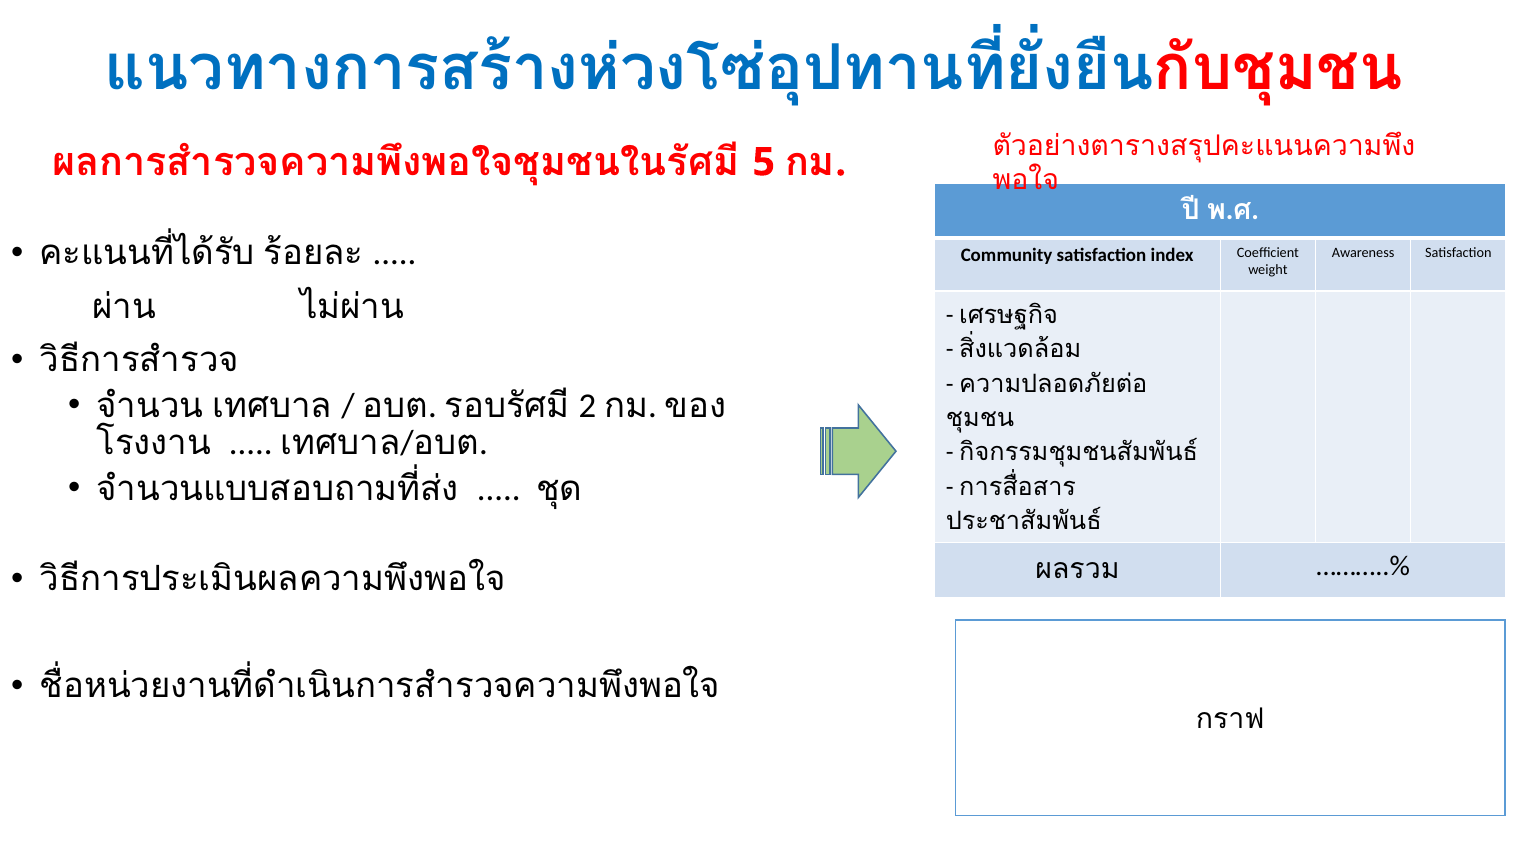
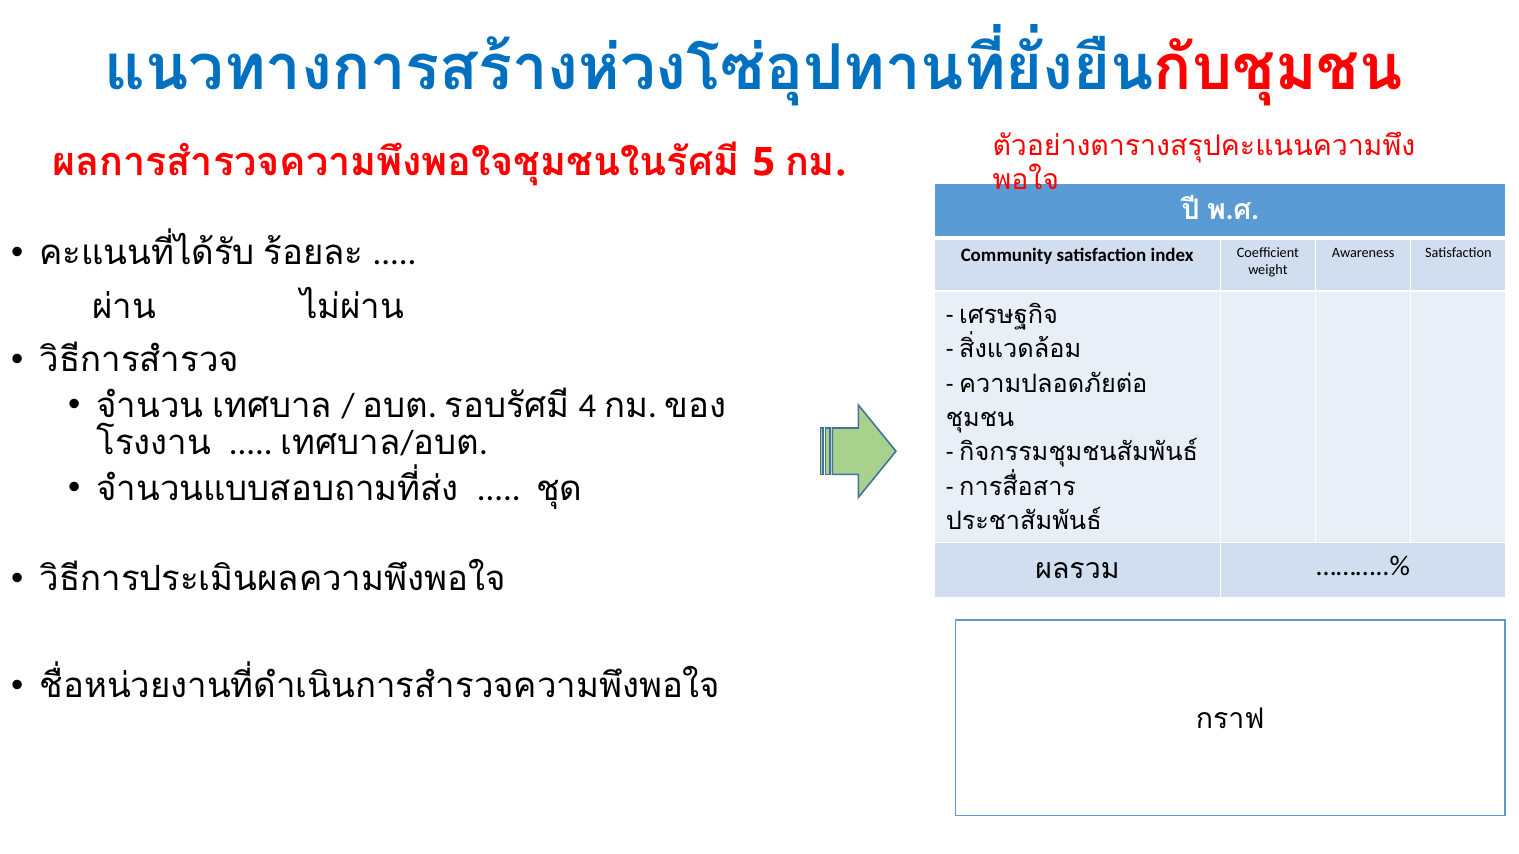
2: 2 -> 4 (588, 406)
